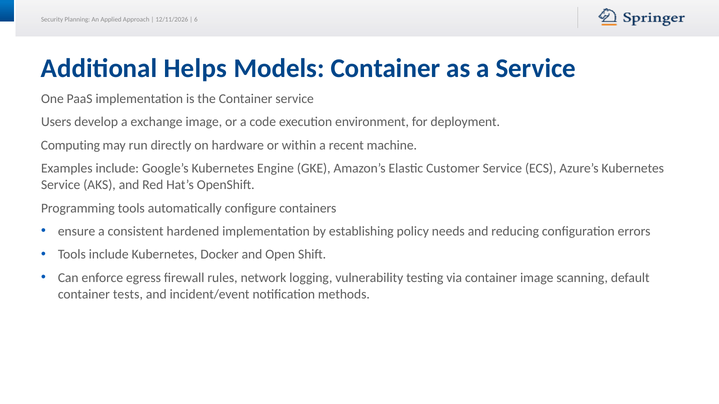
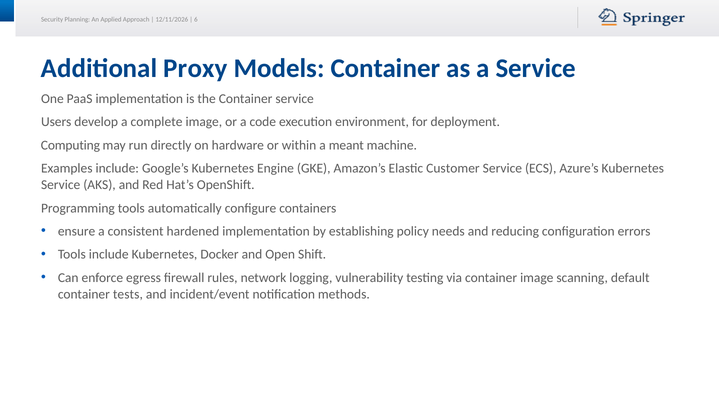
Helps: Helps -> Proxy (195, 69)
exchange: exchange -> complete (157, 122)
recent: recent -> meant (346, 145)
